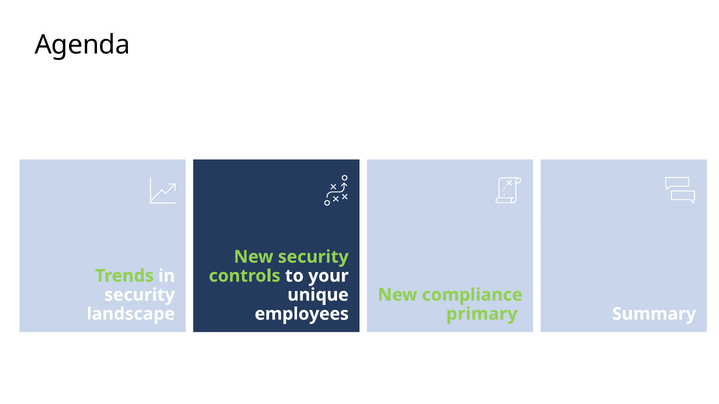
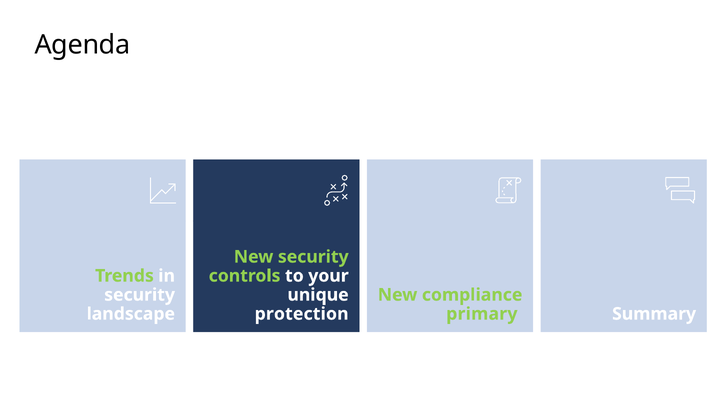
employees: employees -> protection (302, 314)
